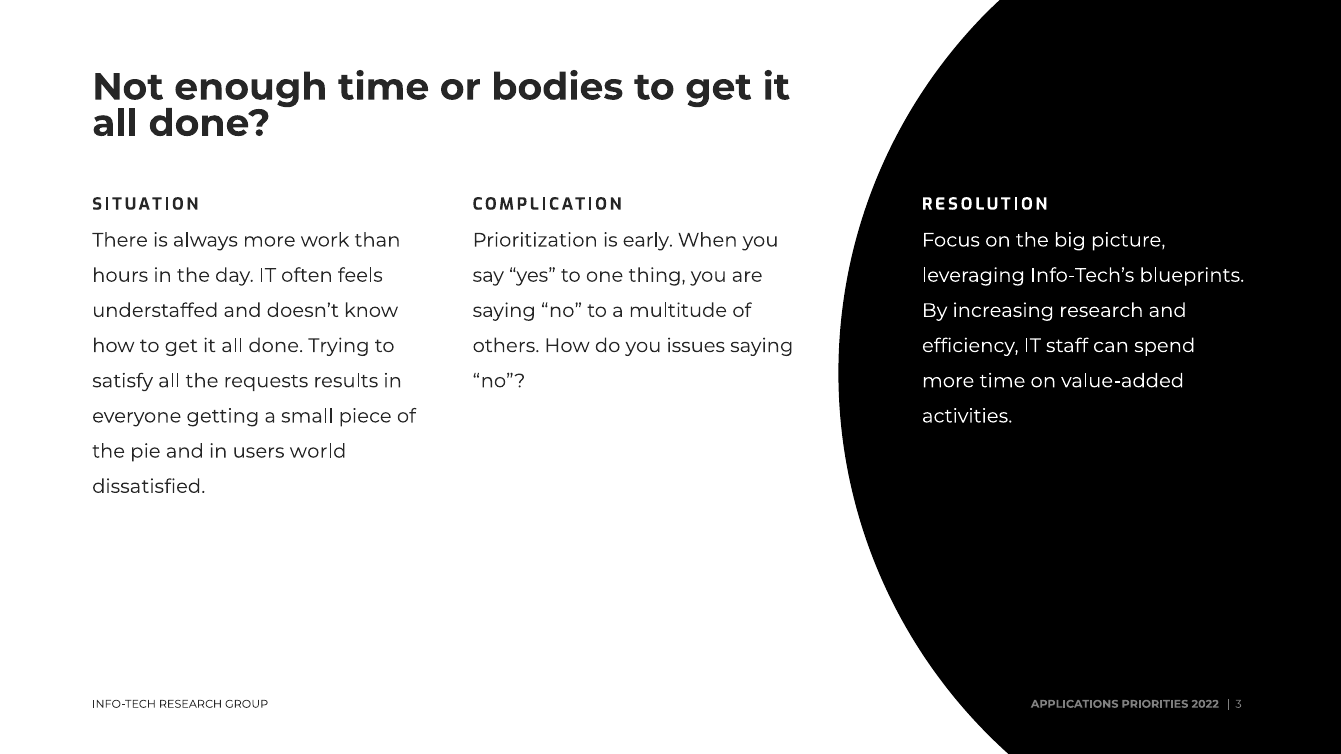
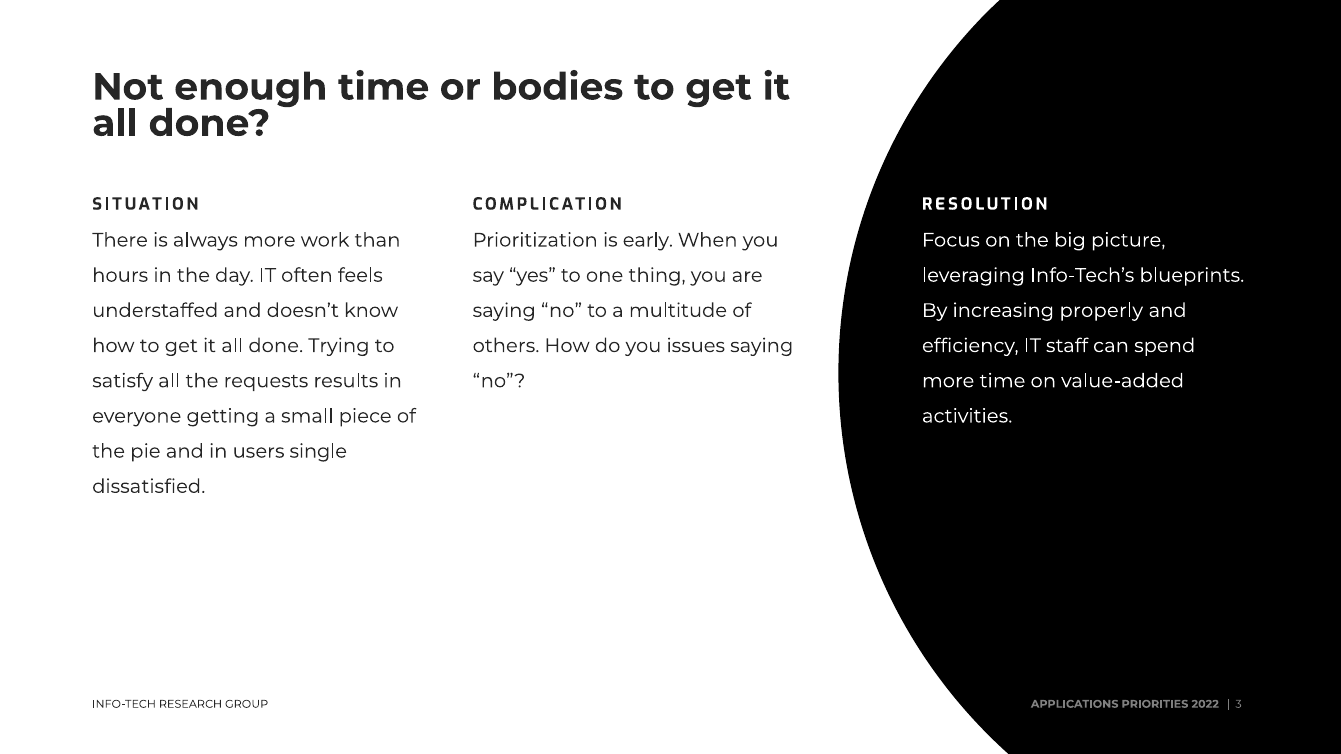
increasing research: research -> properly (1101, 311)
world: world -> single (318, 451)
